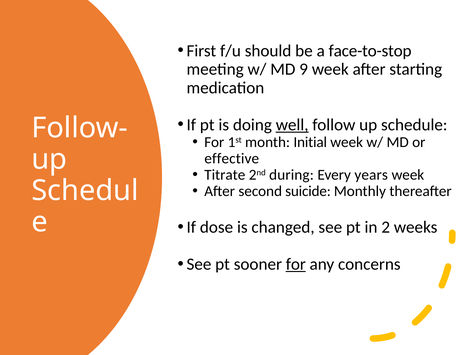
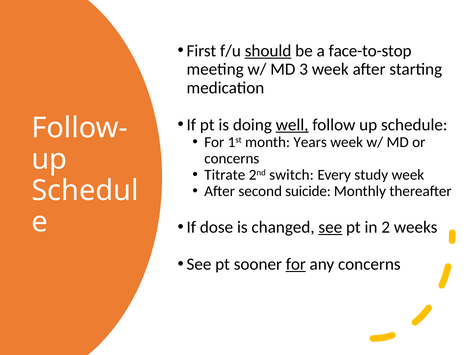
should underline: none -> present (268, 51)
9: 9 -> 3 (304, 69)
Initial: Initial -> Years (310, 142)
effective: effective -> concerns (232, 159)
during: during -> switch (291, 175)
years: years -> study (371, 175)
see underline: none -> present (330, 227)
